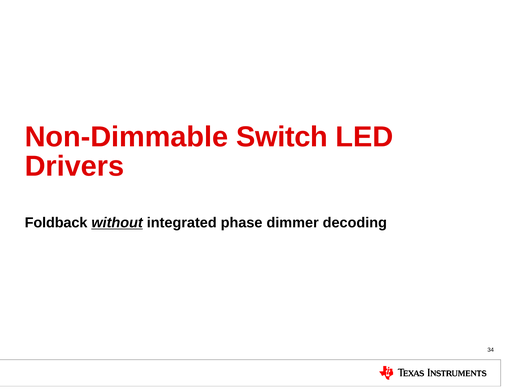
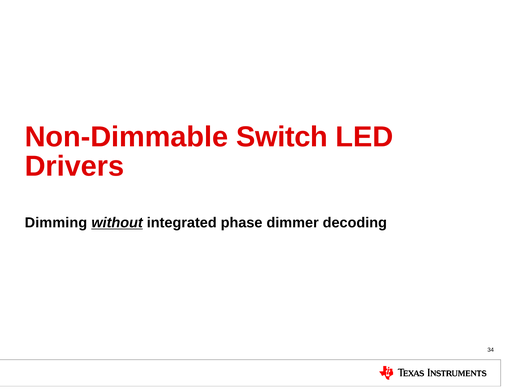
Foldback: Foldback -> Dimming (56, 223)
